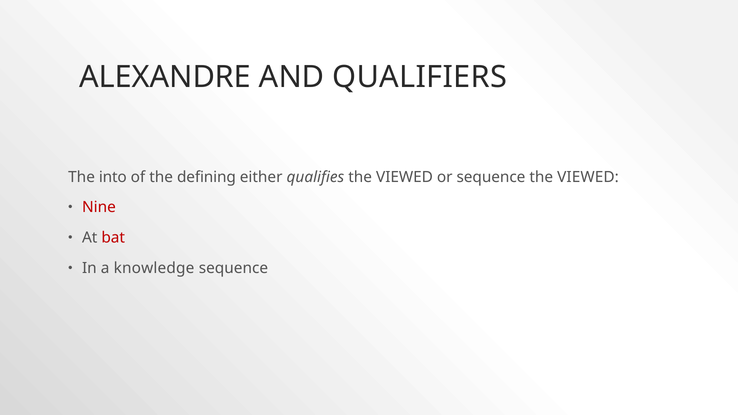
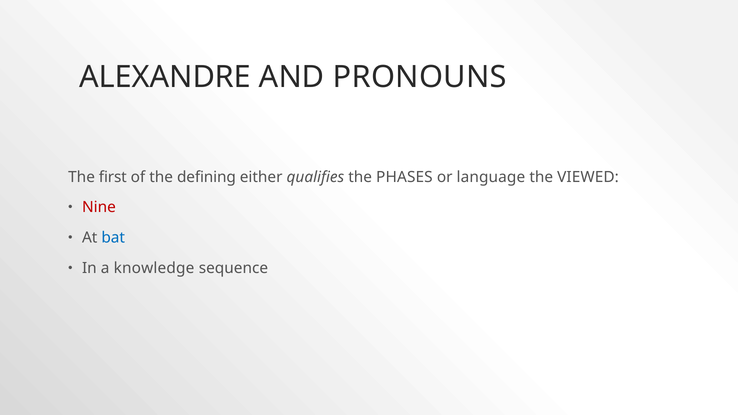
QUALIFIERS: QUALIFIERS -> PRONOUNS (420, 77)
into: into -> first (113, 177)
qualifies the VIEWED: VIEWED -> PHASES (404, 177)
or sequence: sequence -> language (491, 177)
bat colour: red -> blue (113, 238)
